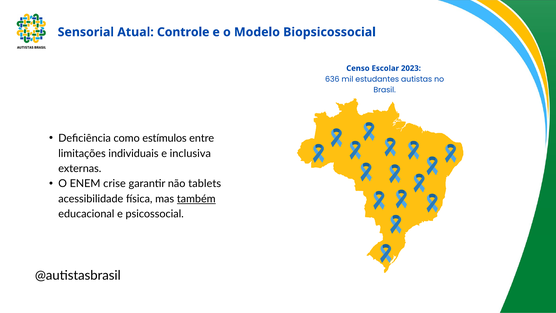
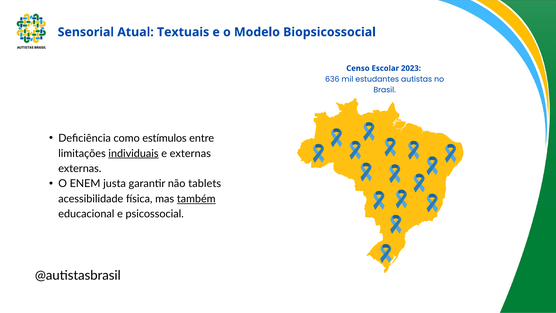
Controle: Controle -> Textuais (183, 32)
individuais underline: none -> present (133, 153)
e inclusiva: inclusiva -> externas (190, 153)
crise: crise -> justa (115, 184)
